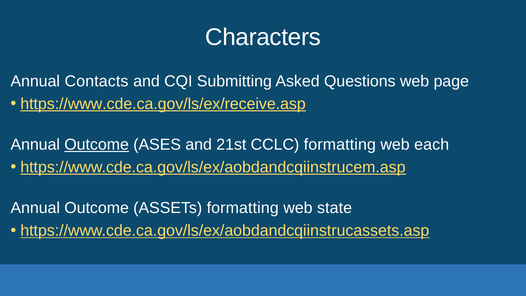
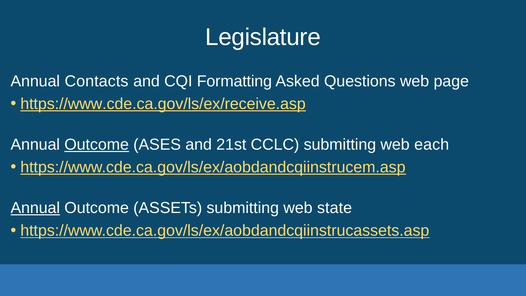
Characters: Characters -> Legislature (263, 37)
Submitting: Submitting -> Formatting (234, 81)
CCLC formatting: formatting -> submitting (340, 145)
Annual underline: none -> present (35, 208)
ASSETs formatting: formatting -> submitting (243, 208)
